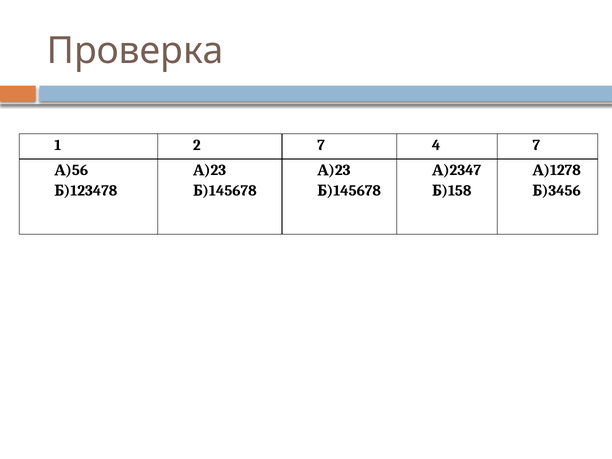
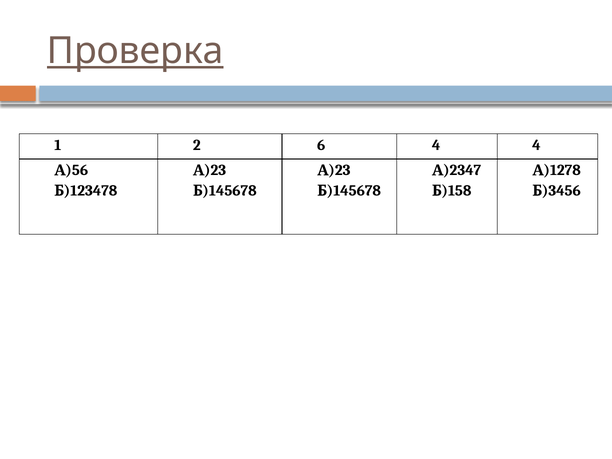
Проверка underline: none -> present (135, 51)
2 7: 7 -> 6 (321, 145)
4 7: 7 -> 4 (536, 145)
